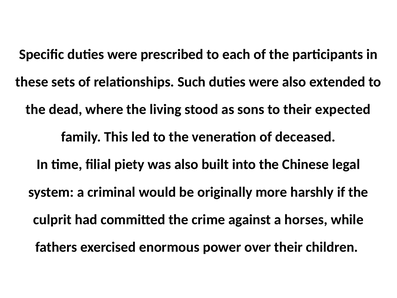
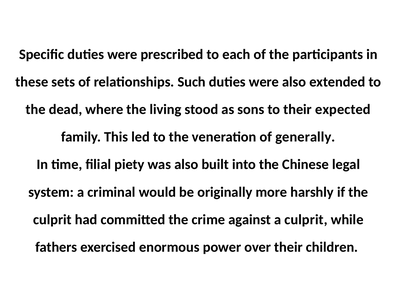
deceased: deceased -> generally (305, 137)
a horses: horses -> culprit (306, 219)
